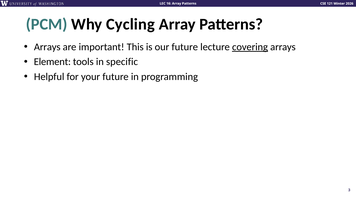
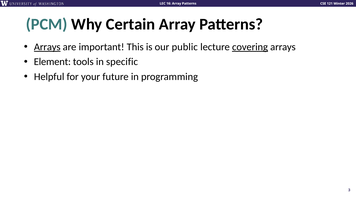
Cycling: Cycling -> Certain (131, 24)
Arrays underline: none -> present (47, 47)
our future: future -> public (185, 47)
